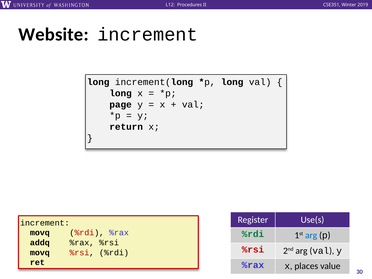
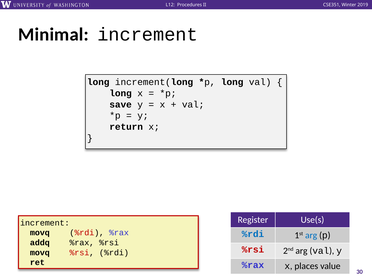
Website: Website -> Minimal (53, 35)
page: page -> save (121, 104)
%rdi colour: green -> blue (253, 234)
